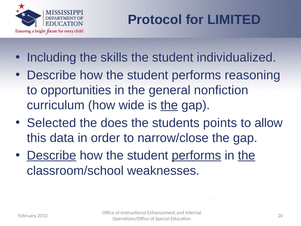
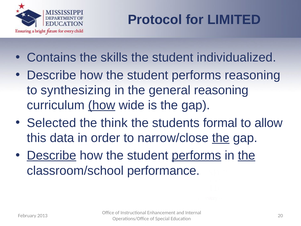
Including: Including -> Contains (52, 58)
opportunities: opportunities -> synthesizing (76, 90)
general nonfiction: nonfiction -> reasoning (221, 90)
how underline: none -> present (102, 105)
the underline: present -> none (169, 105)
does: does -> think (114, 123)
points: points -> formal (220, 123)
the underline: none -> present (221, 138)
weaknesses: weaknesses -> performance (163, 170)
